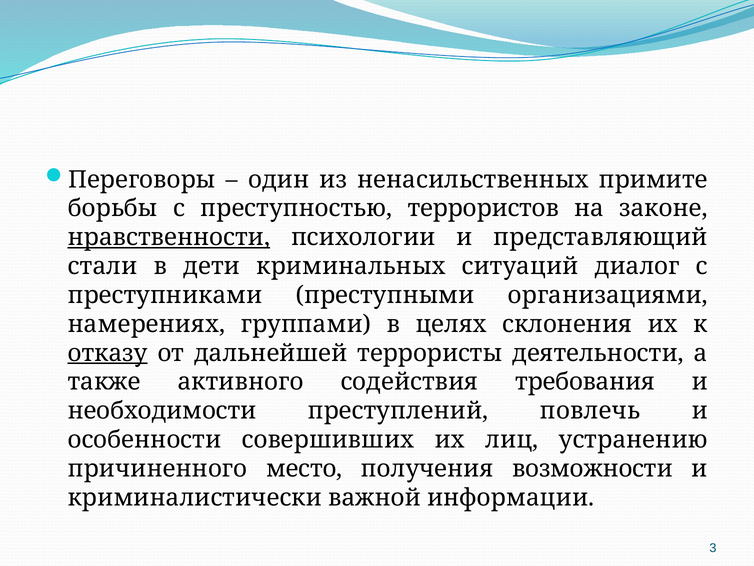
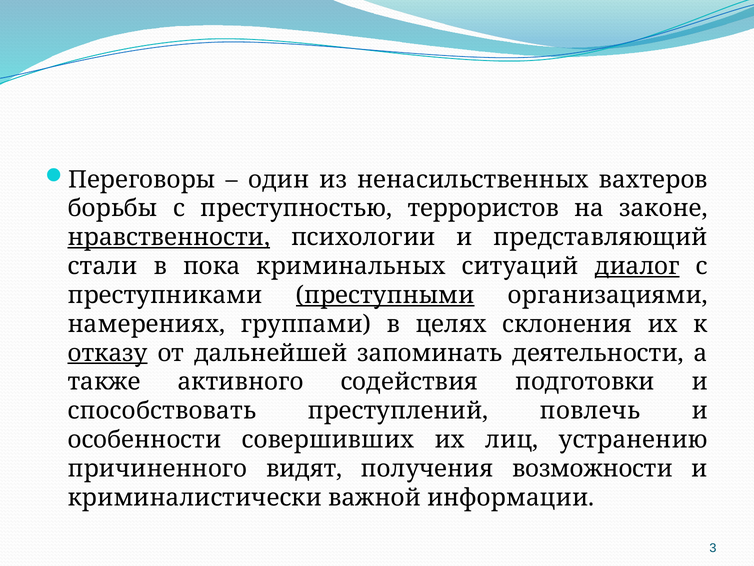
примите: примите -> вахтеров (653, 179)
дети: дети -> пока (212, 266)
диалог underline: none -> present (637, 266)
преступными underline: none -> present (385, 295)
террористы: террористы -> запоминать (430, 353)
требования: требования -> подготовки (585, 382)
необходимости: необходимости -> способствовать (162, 411)
место: место -> видят (304, 468)
